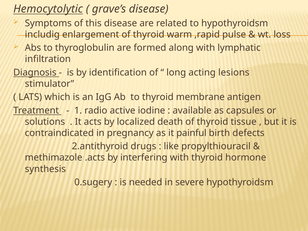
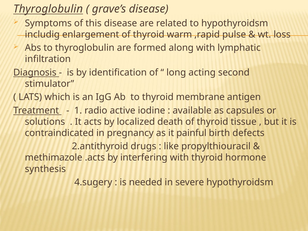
Hemocytolytic: Hemocytolytic -> Thyroglobulin (48, 9)
lesions: lesions -> second (234, 72)
0.sugery: 0.sugery -> 4.sugery (93, 182)
